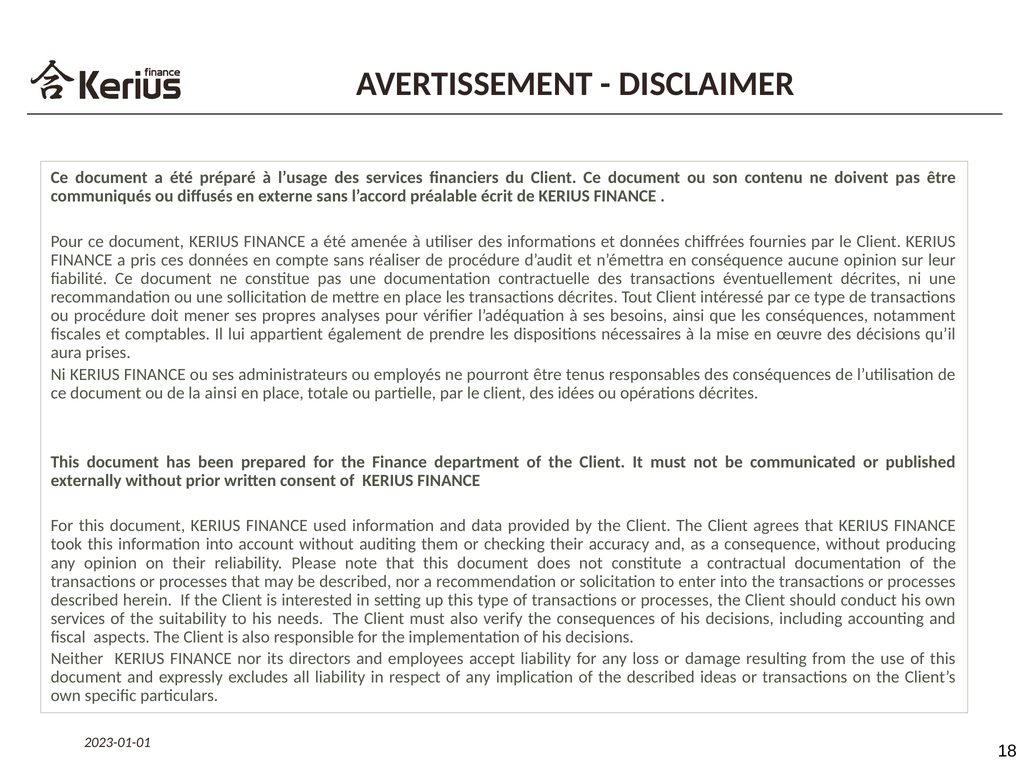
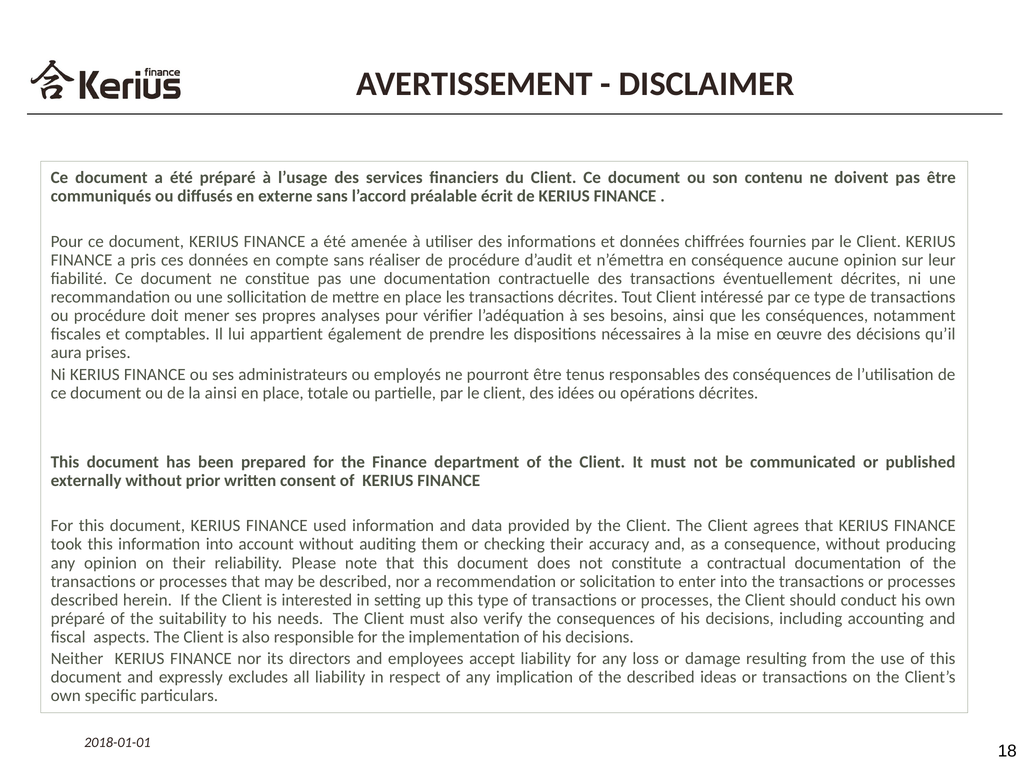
services: services -> préparé (78, 618)
2023-01-01: 2023-01-01 -> 2018-01-01 (117, 742)
